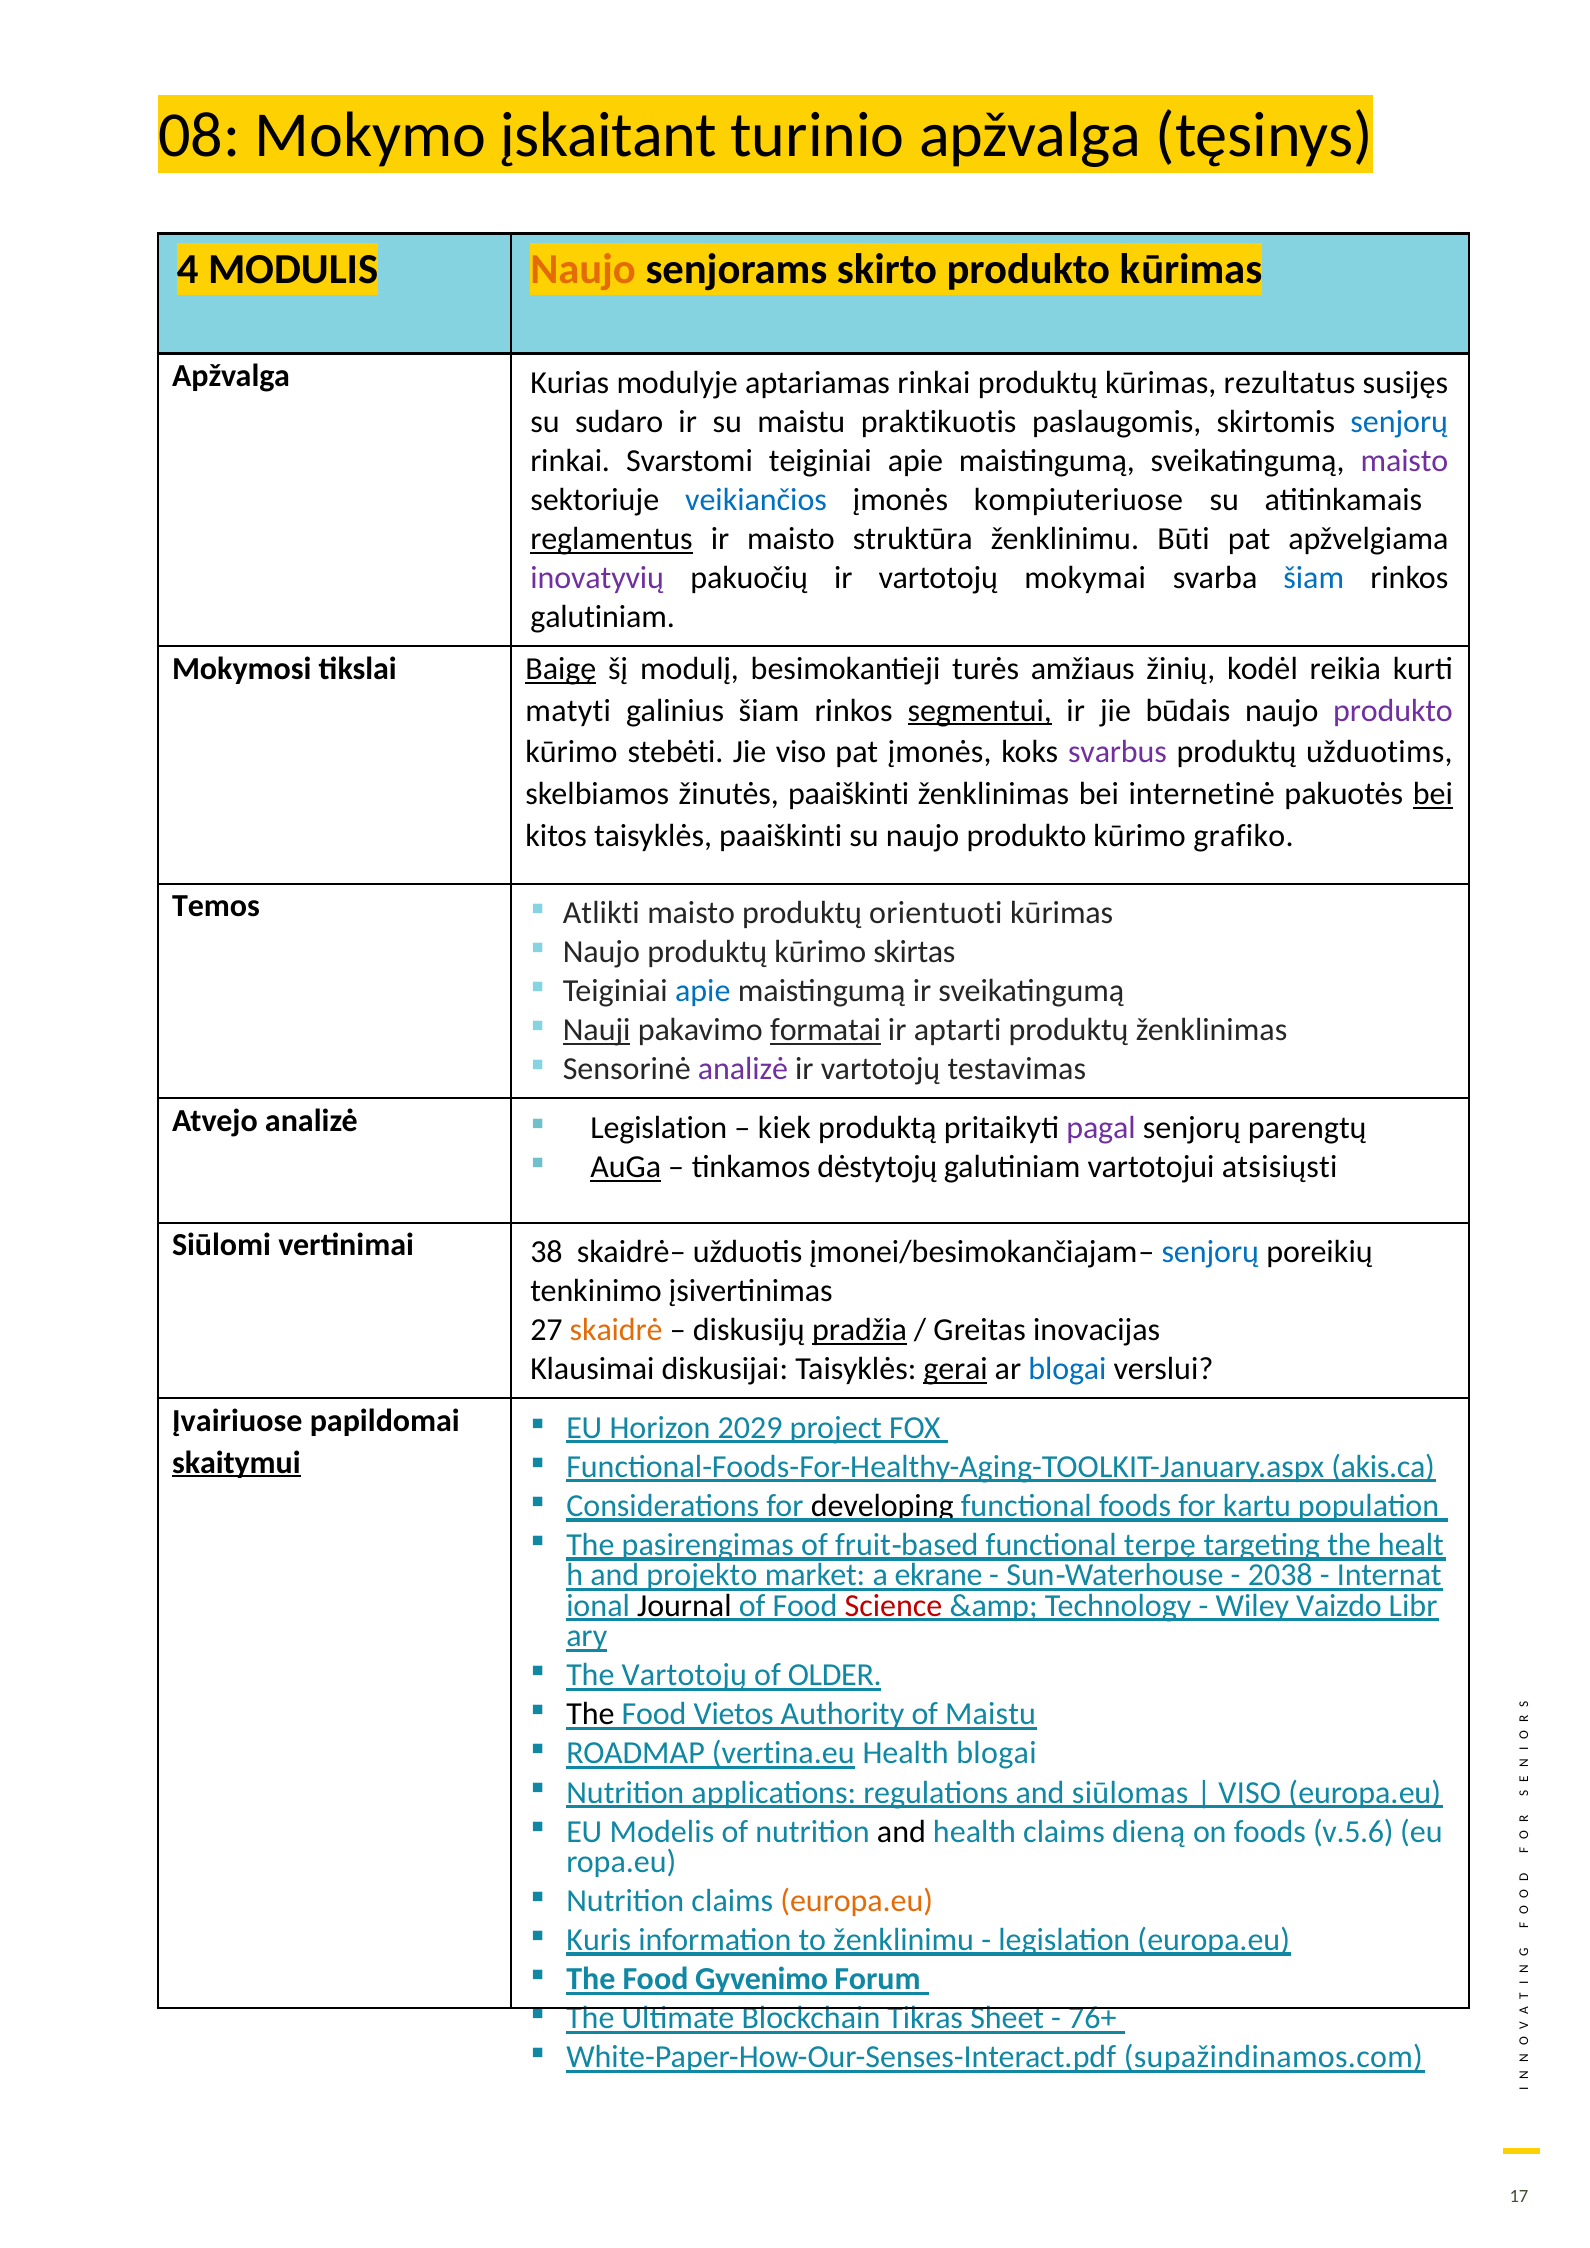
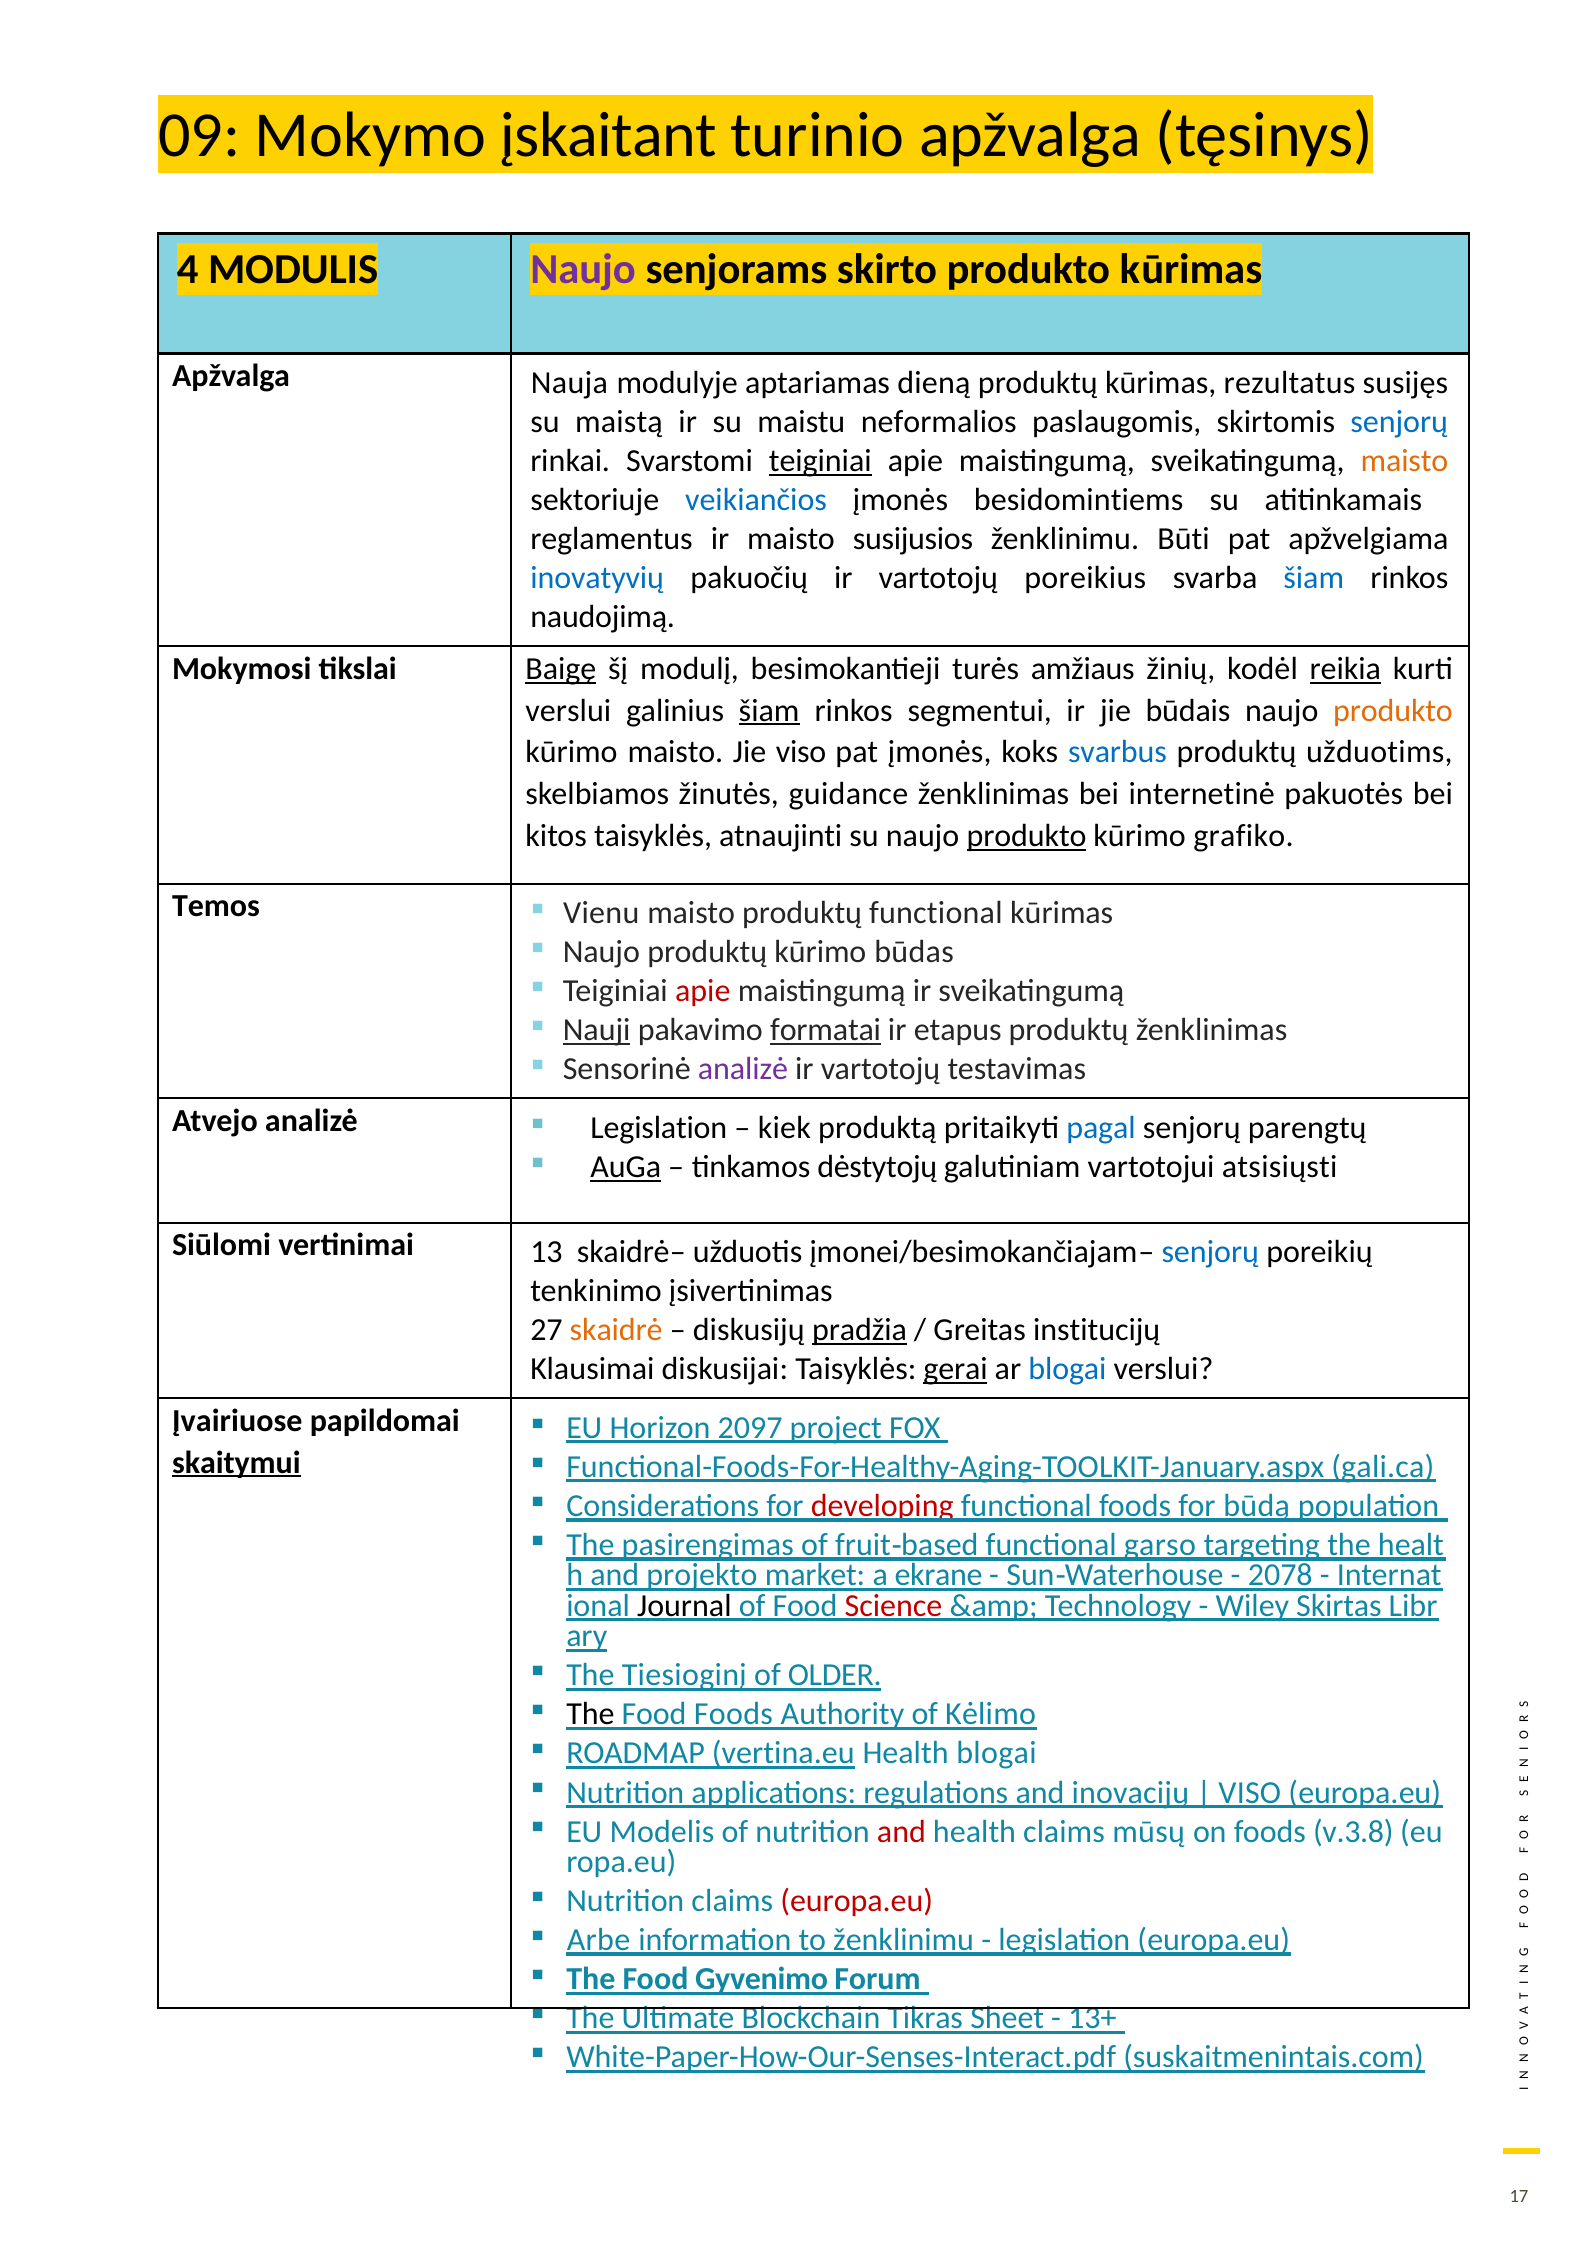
08: 08 -> 09 (199, 135)
Naujo colour: orange -> purple (583, 270)
Kurias: Kurias -> Nauja (570, 383)
aptariamas rinkai: rinkai -> dieną (934, 383)
sudaro: sudaro -> maistą (619, 422)
praktikuotis: praktikuotis -> neformalios (939, 422)
teiginiai underline: none -> present (820, 461)
maisto colour: purple -> orange (1404, 461)
kompiuteriuose: kompiuteriuose -> besidomintiems (1079, 500)
reglamentus underline: present -> none (612, 539)
struktūra: struktūra -> susijusios (913, 539)
inovatyvių colour: purple -> blue (597, 578)
mokymai: mokymai -> poreikius (1085, 578)
galutiniam: galutiniam -> naudojimą (603, 618)
reikia underline: none -> present (1345, 669)
matyti: matyti -> verslui (568, 711)
šiam underline: none -> present (769, 711)
segmentui underline: present -> none (980, 711)
produkto colour: purple -> orange (1393, 711)
kūrimo stebėti: stebėti -> maisto (675, 753)
svarbus colour: purple -> blue (1117, 753)
žinutės paaiškinti: paaiškinti -> guidance (848, 794)
bei underline: present -> none (1433, 794)
taisyklės paaiškinti: paaiškinti -> atnaujinti (781, 836)
produkto underline: none -> present (1027, 836)
Atlikti: Atlikti -> Vienu (601, 913)
produktų orientuoti: orientuoti -> functional (936, 913)
skirtas: skirtas -> būdas (914, 953)
apie colour: blue -> red (703, 992)
aptarti: aptarti -> etapus (958, 1031)
pagal colour: purple -> blue (1101, 1128)
38: 38 -> 13 (546, 1253)
inovacijas: inovacijas -> institucijų (1097, 1331)
2029: 2029 -> 2097 (750, 1428)
akis.ca: akis.ca -> gali.ca (1383, 1467)
developing colour: black -> red (882, 1506)
kartu: kartu -> būdą (1257, 1506)
terpę: terpę -> garso (1160, 1545)
2038: 2038 -> 2078 (1280, 1576)
Vaizdo: Vaizdo -> Skirtas (1339, 1606)
The Vartotojų: Vartotojų -> Tiesioginį (684, 1676)
Food Vietos: Vietos -> Foods (733, 1715)
of Maistu: Maistu -> Kėlimo (991, 1715)
siūlomas: siūlomas -> inovacijų (1130, 1793)
and colour: black -> red (901, 1832)
dieną: dieną -> mūsų (1149, 1832)
v.5.6: v.5.6 -> v.3.8 (1353, 1832)
europa.eu colour: orange -> red (857, 1902)
Kuris: Kuris -> Arbe (599, 1941)
76+: 76+ -> 13+ (1092, 2019)
supažindinamos.com: supažindinamos.com -> suskaitmenintais.com (1274, 2058)
